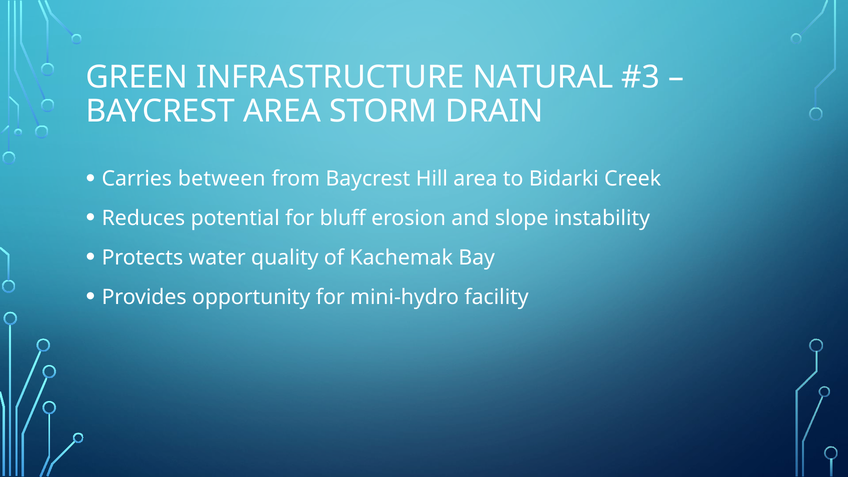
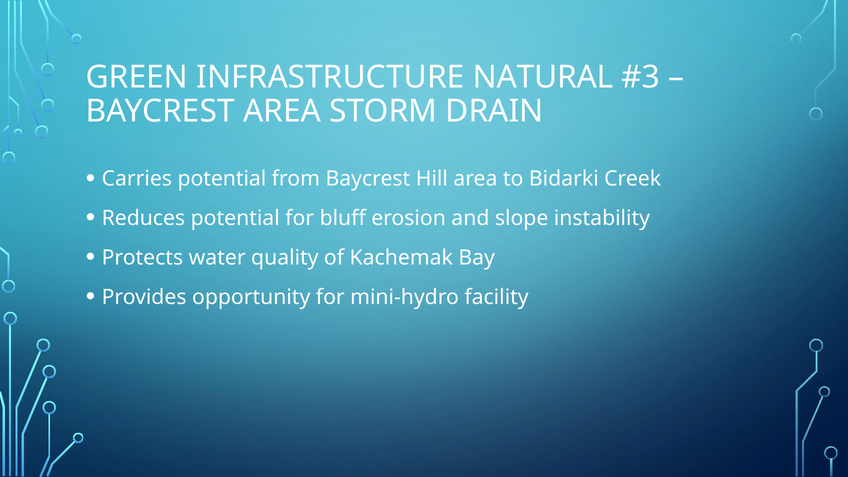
Carries between: between -> potential (222, 179)
